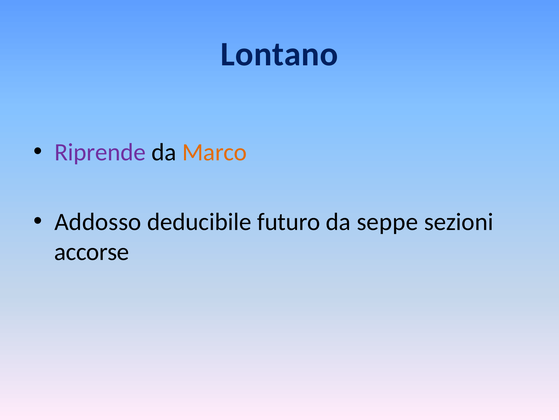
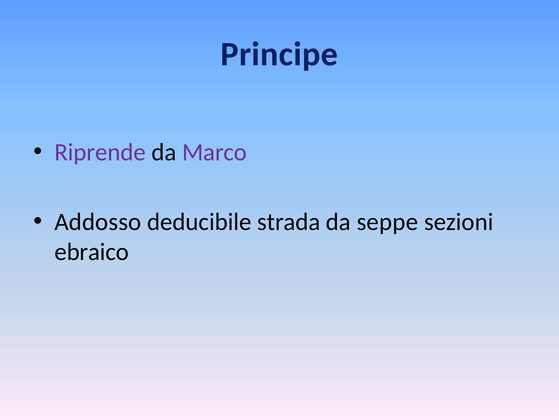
Lontano: Lontano -> Principe (279, 54)
Marco colour: orange -> purple (215, 152)
futuro: futuro -> strada (289, 222)
accorse: accorse -> ebraico (92, 251)
